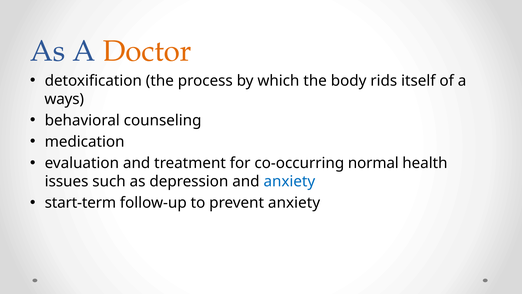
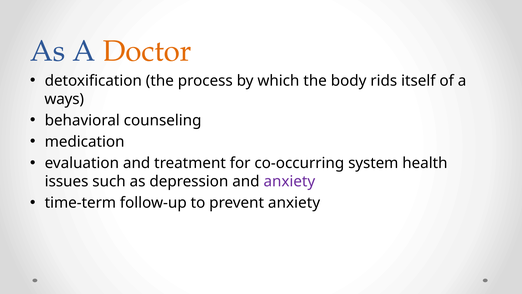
normal: normal -> system (373, 163)
anxiety colour: blue -> purple (289, 181)
start-term: start-term -> time-term (80, 203)
